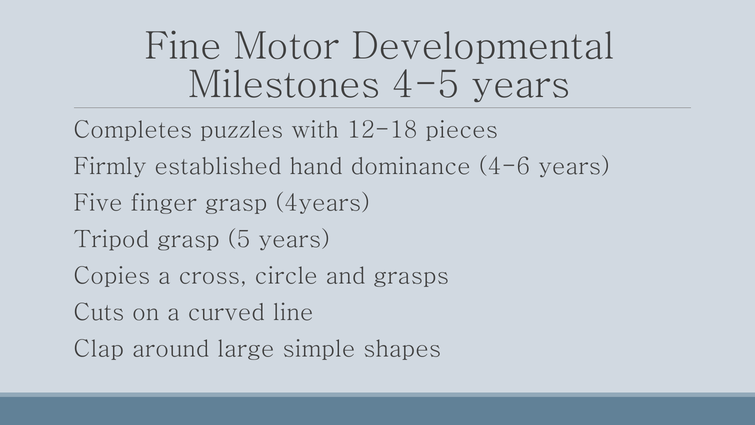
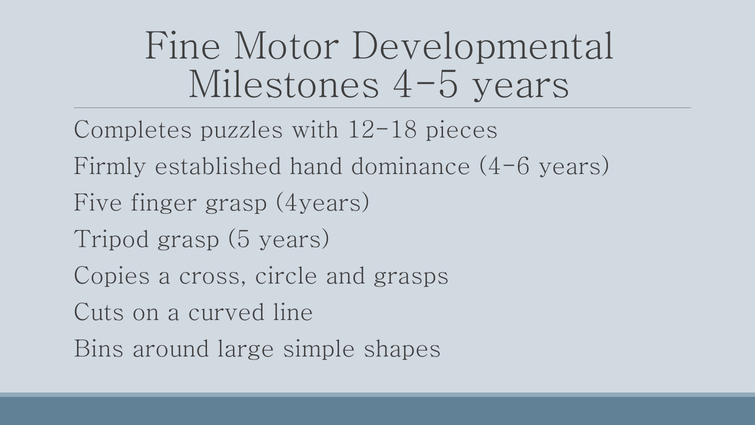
Clap: Clap -> Bins (99, 349)
